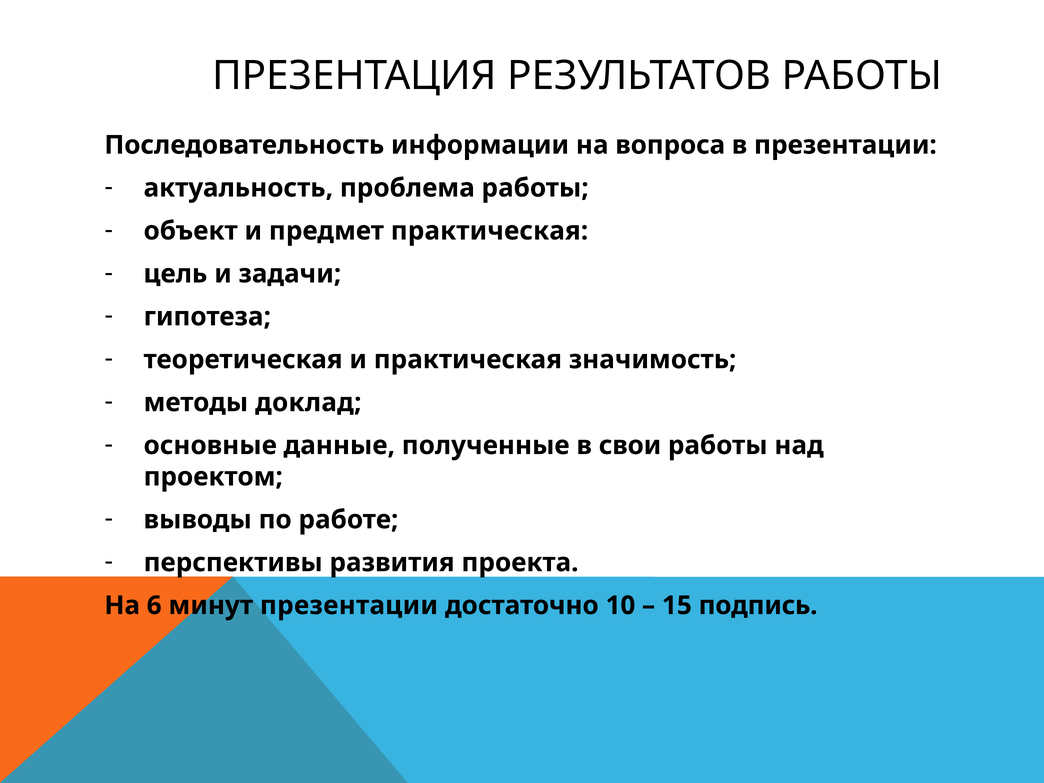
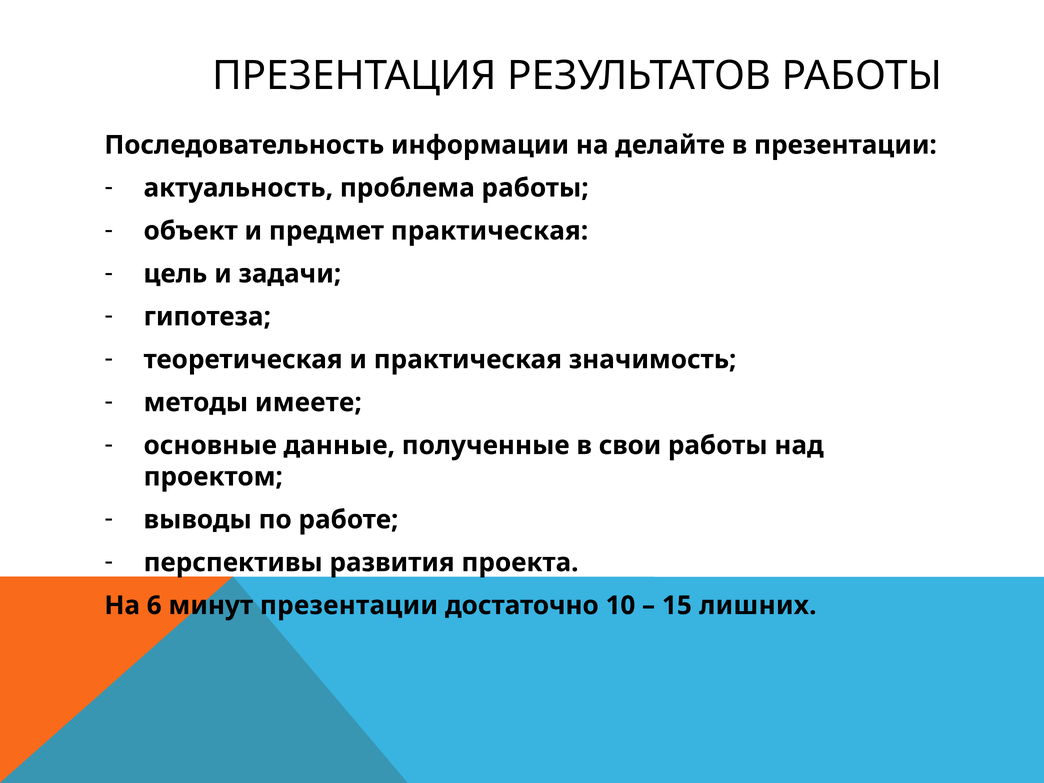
вопроса: вопроса -> делайте (670, 145)
доклад: доклад -> имеете (308, 403)
подпись: подпись -> лишних (758, 605)
